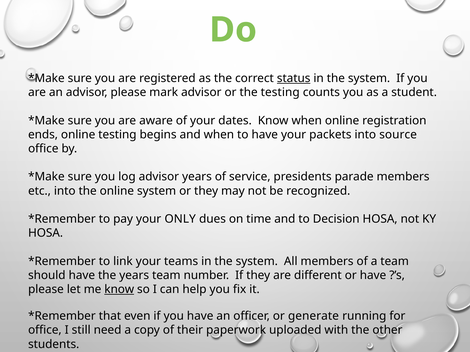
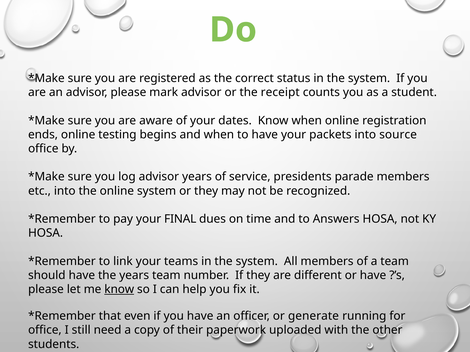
status underline: present -> none (294, 78)
the testing: testing -> receipt (280, 92)
ONLY: ONLY -> FINAL (180, 219)
Decision: Decision -> Answers (336, 219)
